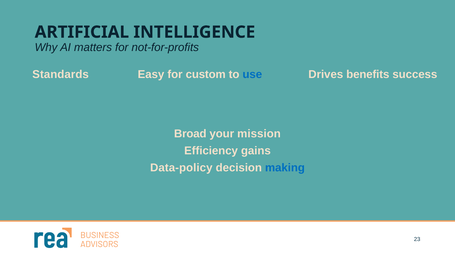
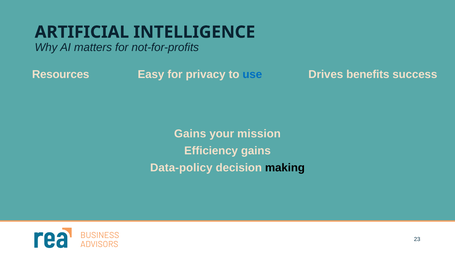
Standards: Standards -> Resources (61, 74)
custom: custom -> privacy (206, 74)
Broad: Broad -> Gains (190, 134)
making colour: blue -> black (285, 168)
